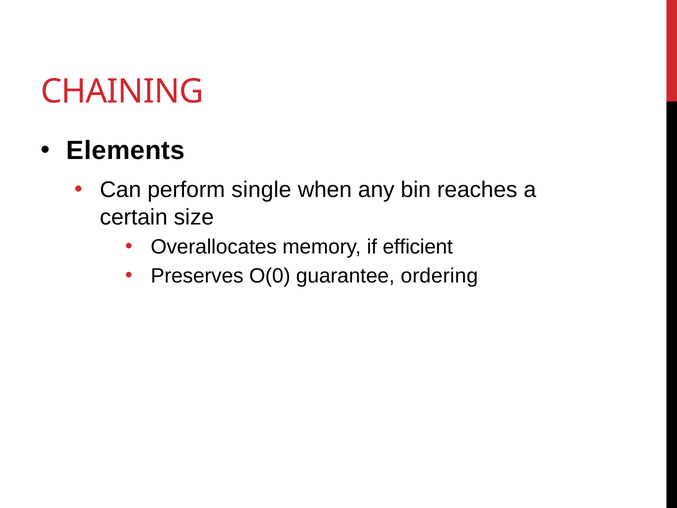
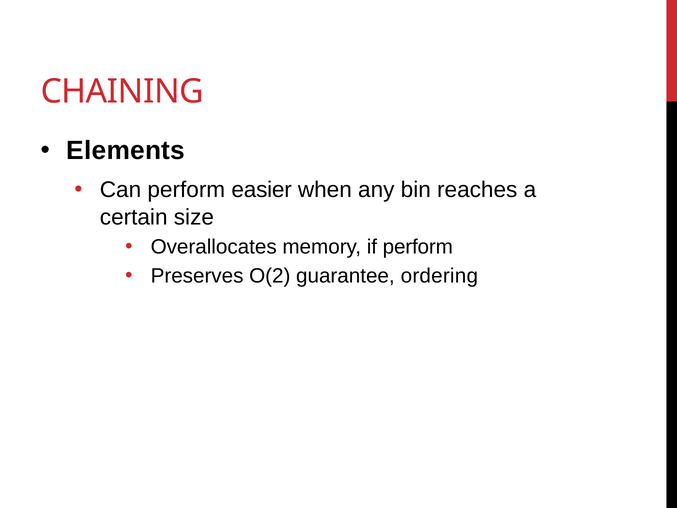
single: single -> easier (262, 190)
if efficient: efficient -> perform (418, 247)
O(0: O(0 -> O(2 (270, 276)
